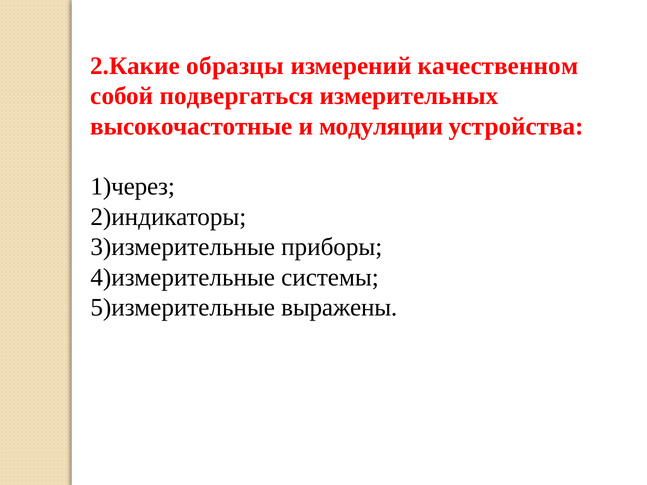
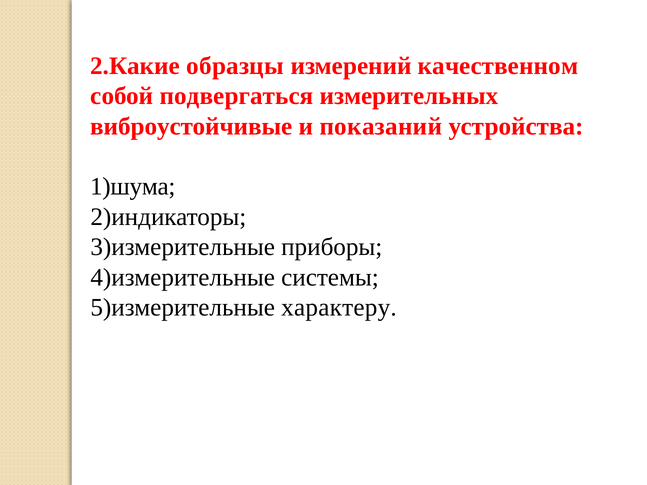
высокочастотные: высокочастотные -> виброустойчивые (191, 126)
модуляции: модуляции -> показаний (381, 126)
1)через: 1)через -> 1)шума (133, 187)
выражены: выражены -> характеру (339, 308)
